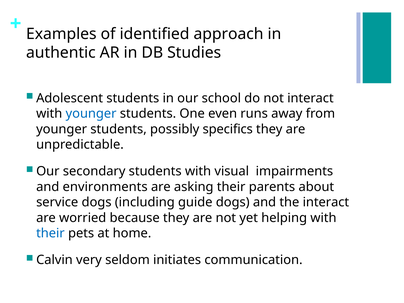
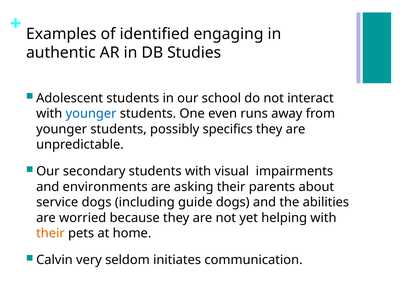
approach: approach -> engaging (229, 34)
the interact: interact -> abilities (326, 202)
their colour: blue -> orange (50, 233)
